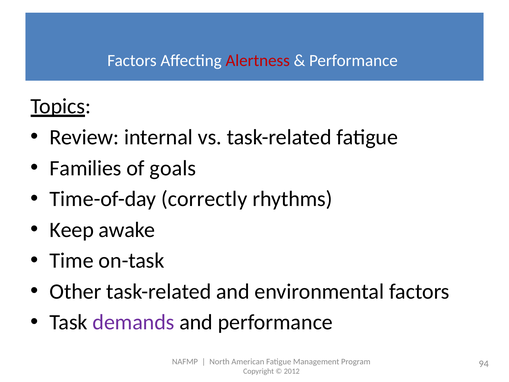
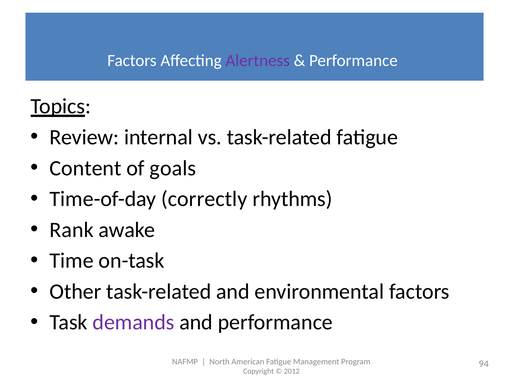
Alertness colour: red -> purple (258, 61)
Families: Families -> Content (86, 168)
Keep: Keep -> Rank (72, 230)
